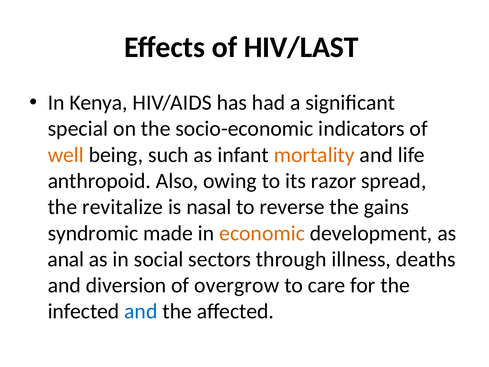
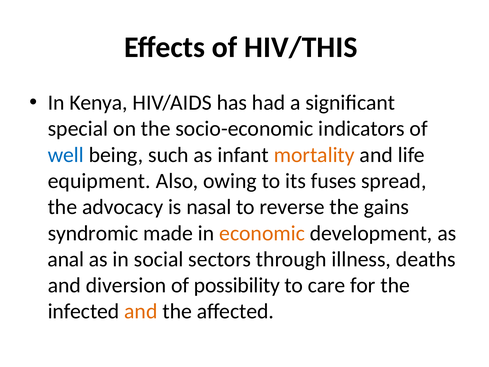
HIV/LAST: HIV/LAST -> HIV/THIS (301, 47)
well colour: orange -> blue (66, 155)
anthropoid: anthropoid -> equipment (99, 181)
razor: razor -> fuses (334, 181)
revitalize: revitalize -> advocacy (123, 207)
overgrow: overgrow -> possibility (237, 285)
and colour: blue -> orange (141, 311)
